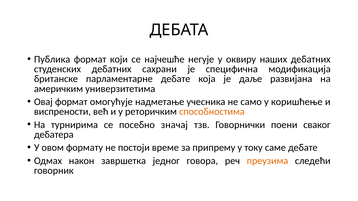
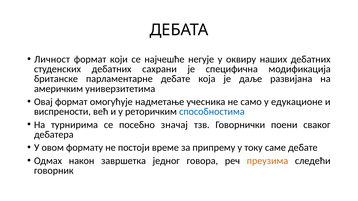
Публика: Публика -> Личност (52, 59)
коришћење: коришћење -> едукационе (297, 102)
способностима colour: orange -> blue (212, 112)
